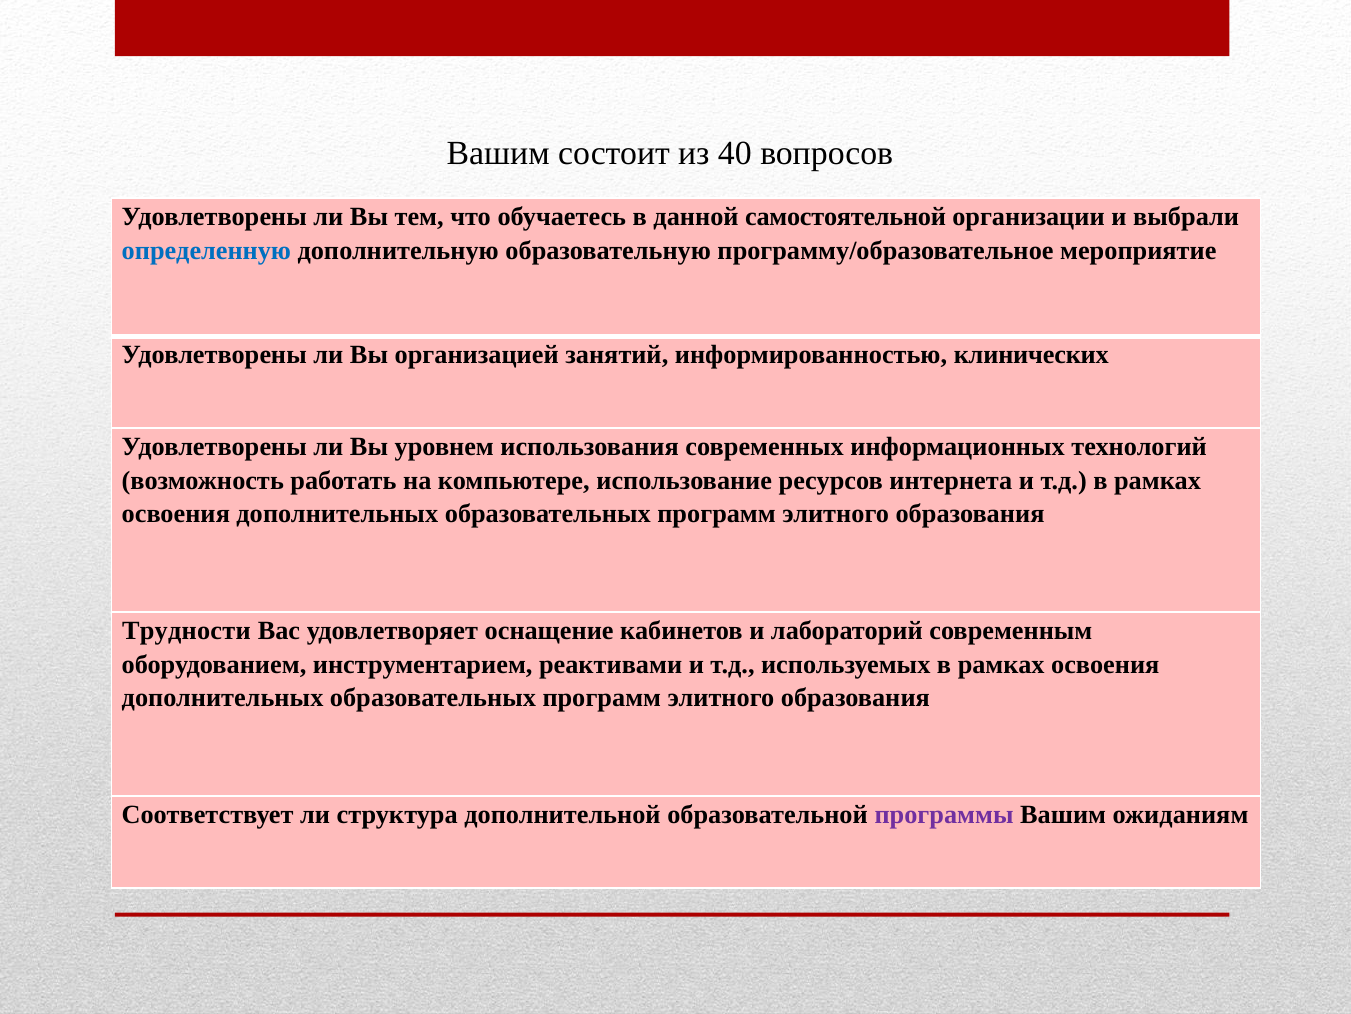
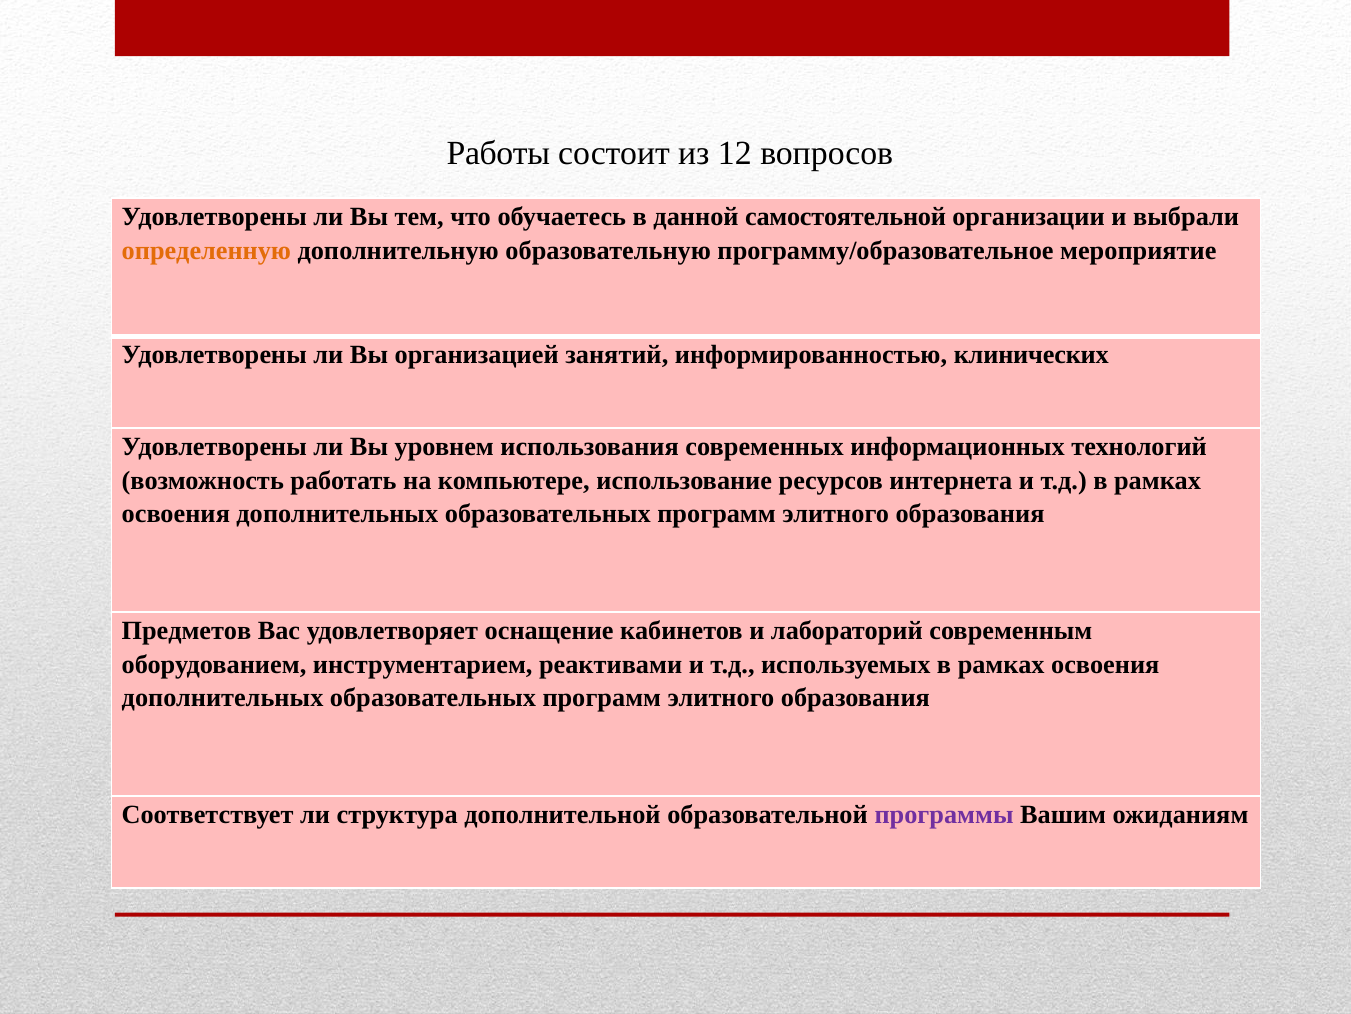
Вашим: Вашим -> Работы (498, 153)
40: 40 -> 12 (735, 153)
определенную colour: blue -> orange (206, 250)
Трудности: Трудности -> Предметов (187, 631)
